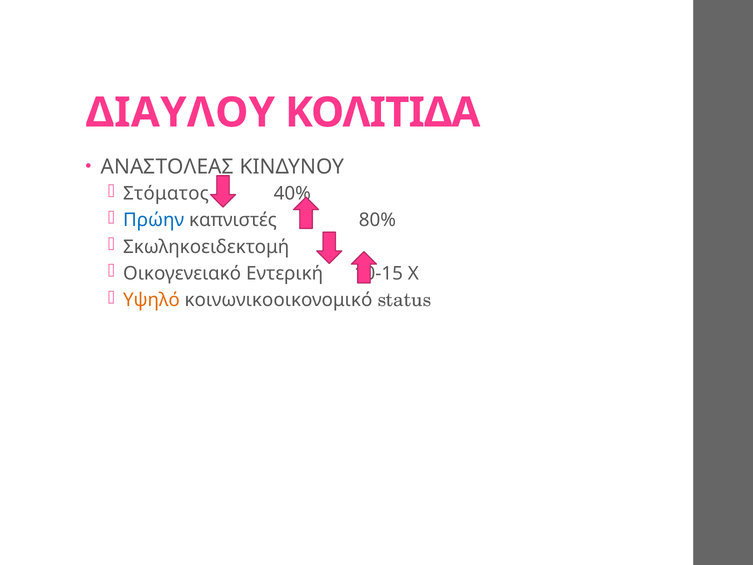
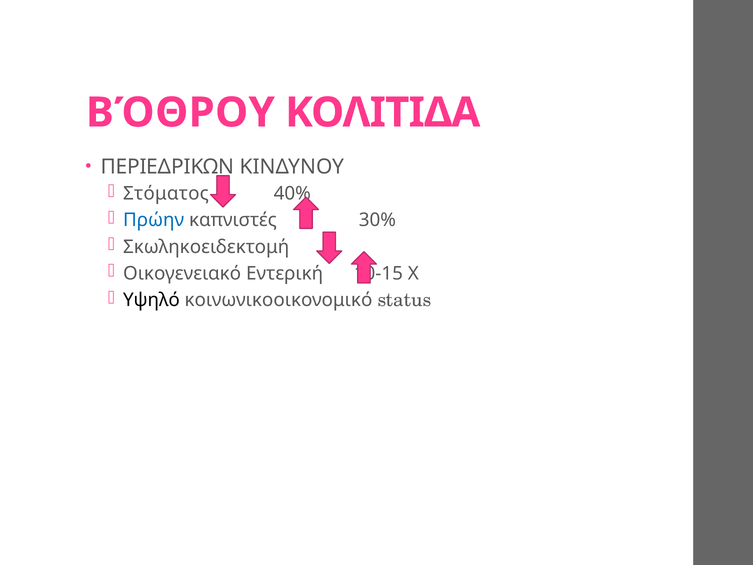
ΔΙΑΥΛΟΥ: ΔΙΑΥΛΟΥ -> ΒΌΘΡΟΥ (180, 113)
ΑΝΑΣΤΟΛΕΑΣ: ΑΝΑΣΤΟΛΕΑΣ -> ΠΕΡΙΕΔΡΙΚΩΝ (167, 167)
80%: 80% -> 30% (377, 220)
Υψηλό colour: orange -> black (151, 300)
